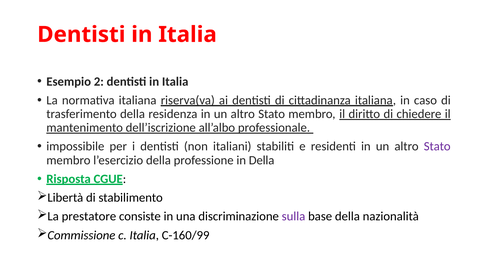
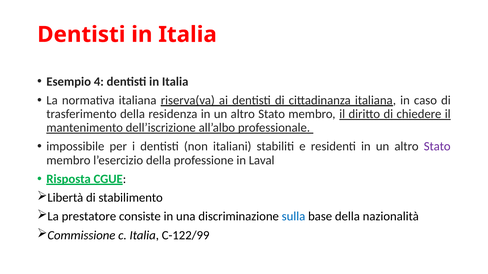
2: 2 -> 4 (99, 82)
in Della: Della -> Laval (262, 160)
sulla colour: purple -> blue (294, 217)
C-160/99: C-160/99 -> C-122/99 (186, 236)
